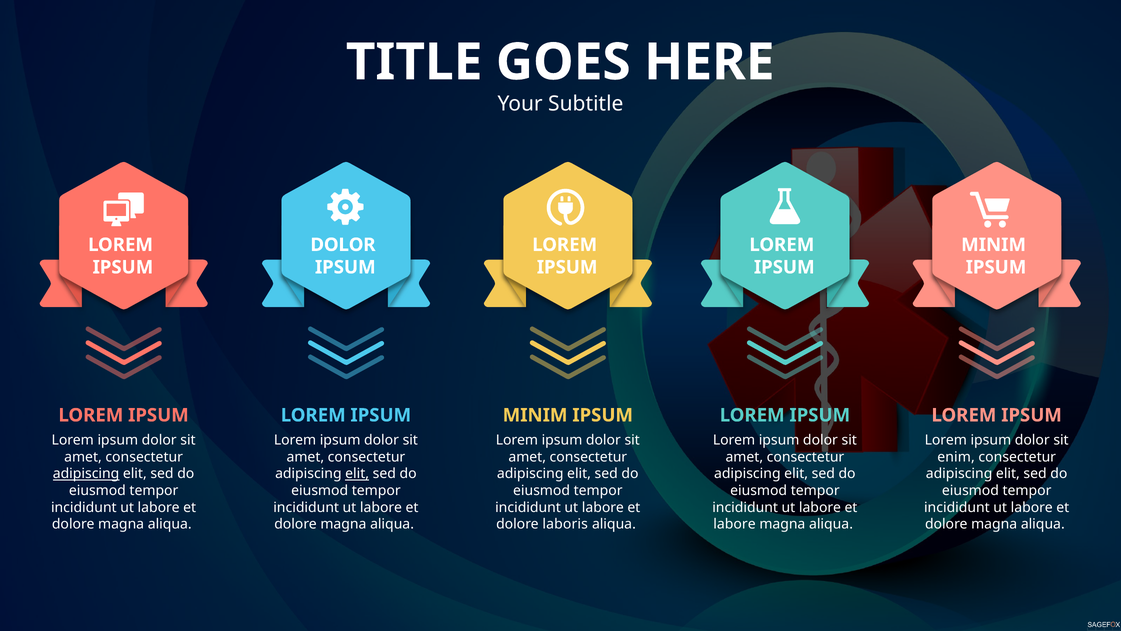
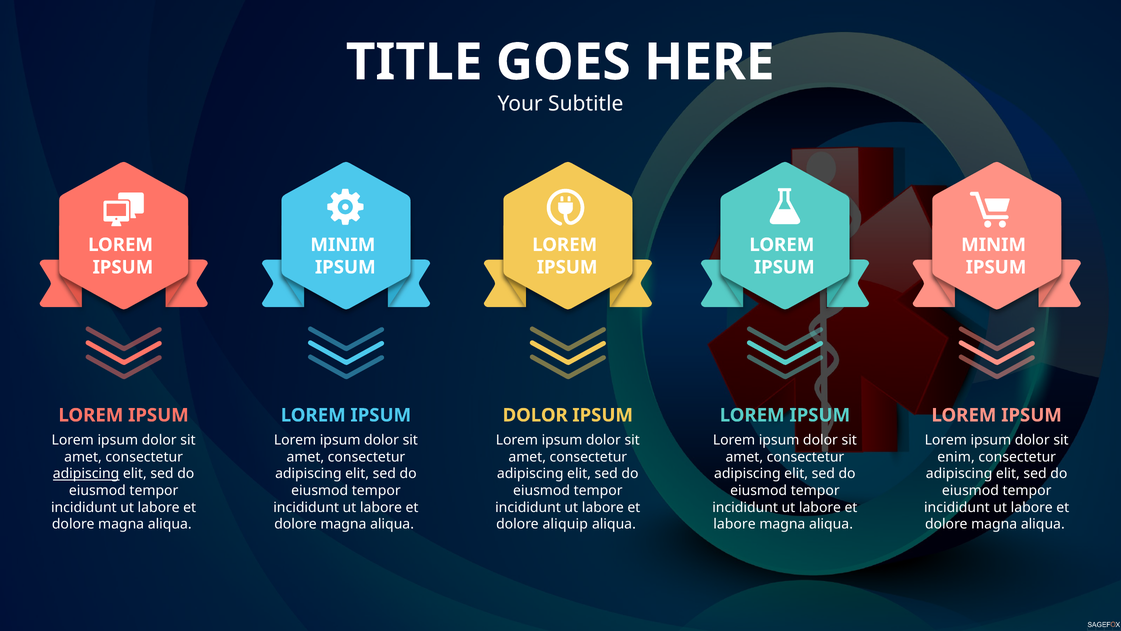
DOLOR: DOLOR -> MINIM (343, 245)
MINIM: MINIM -> DOLOR (535, 415)
elit underline: present -> none (357, 473)
laboris: laboris -> aliquip (565, 524)
